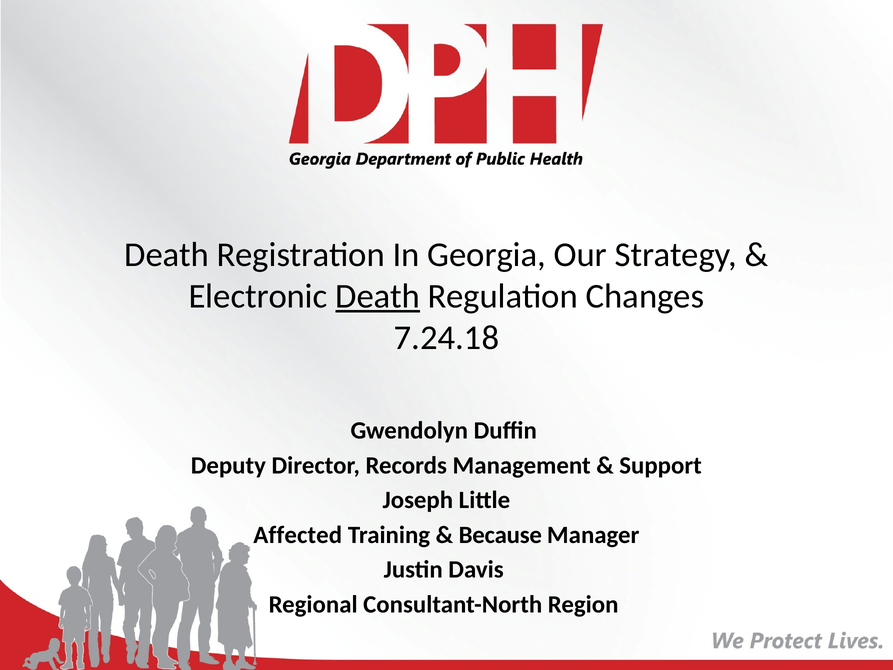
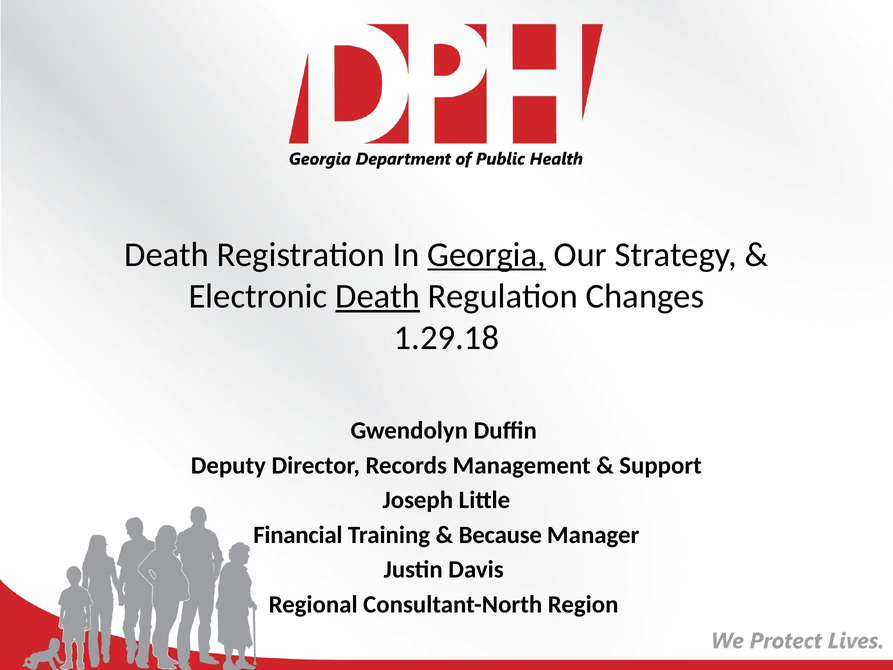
Georgia underline: none -> present (487, 255)
7.24.18: 7.24.18 -> 1.29.18 (446, 338)
Affected: Affected -> Financial (298, 535)
